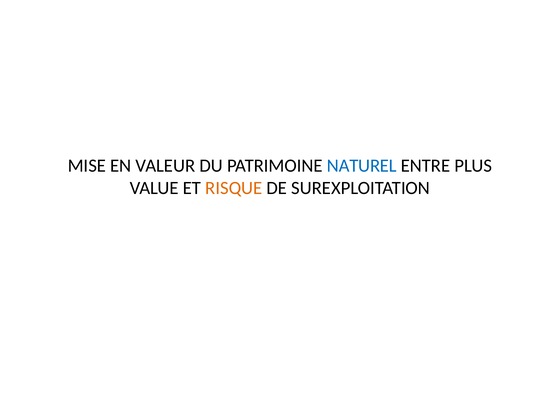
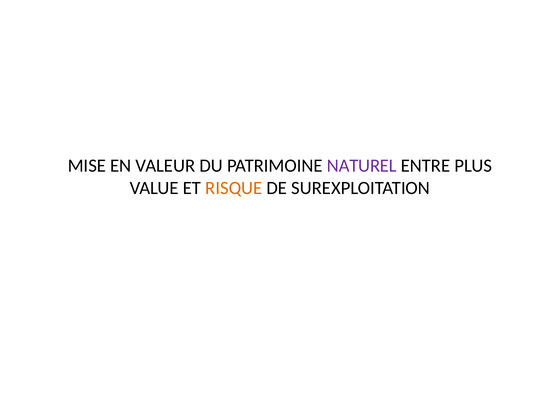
NATUREL colour: blue -> purple (362, 166)
